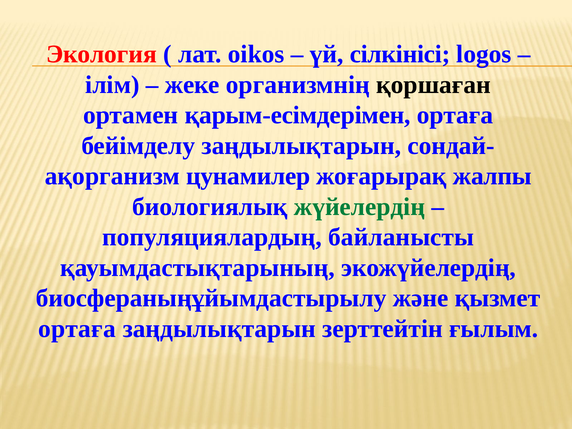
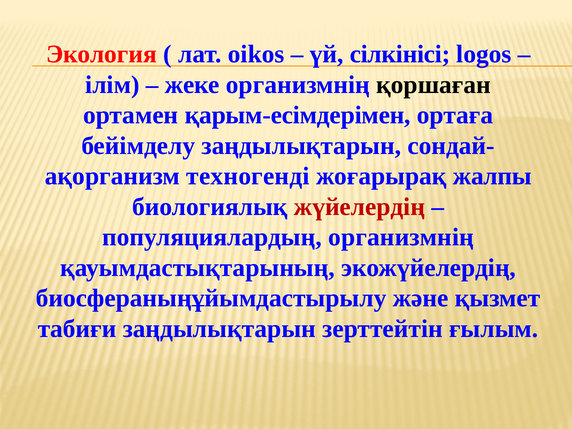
цунамилер: цунамилер -> техногенді (248, 176)
жүйелердің colour: green -> red (359, 207)
популяциялардың байланысты: байланысты -> организмнің (401, 237)
ортаға: ортаға -> табиғи (77, 329)
